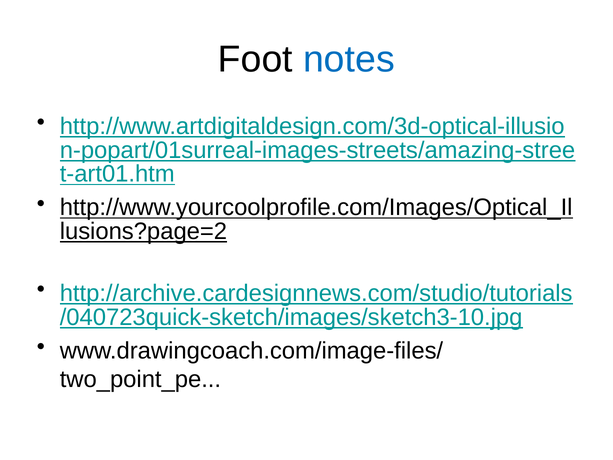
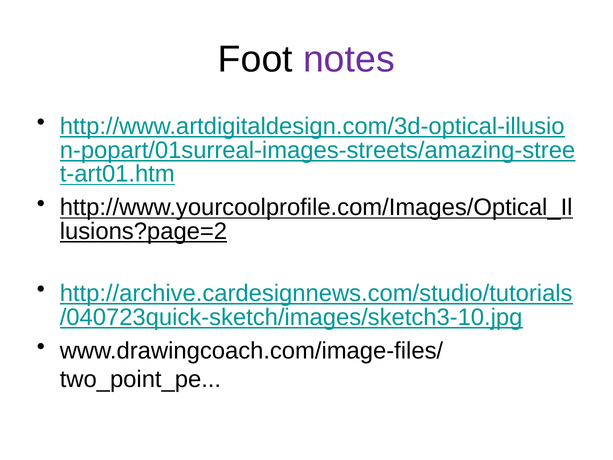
notes colour: blue -> purple (349, 59)
